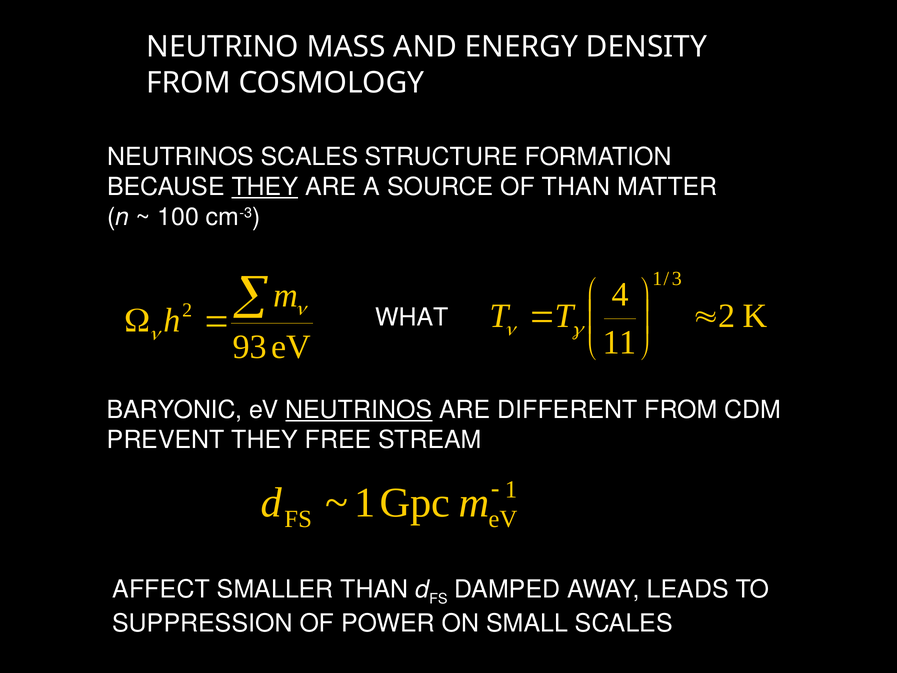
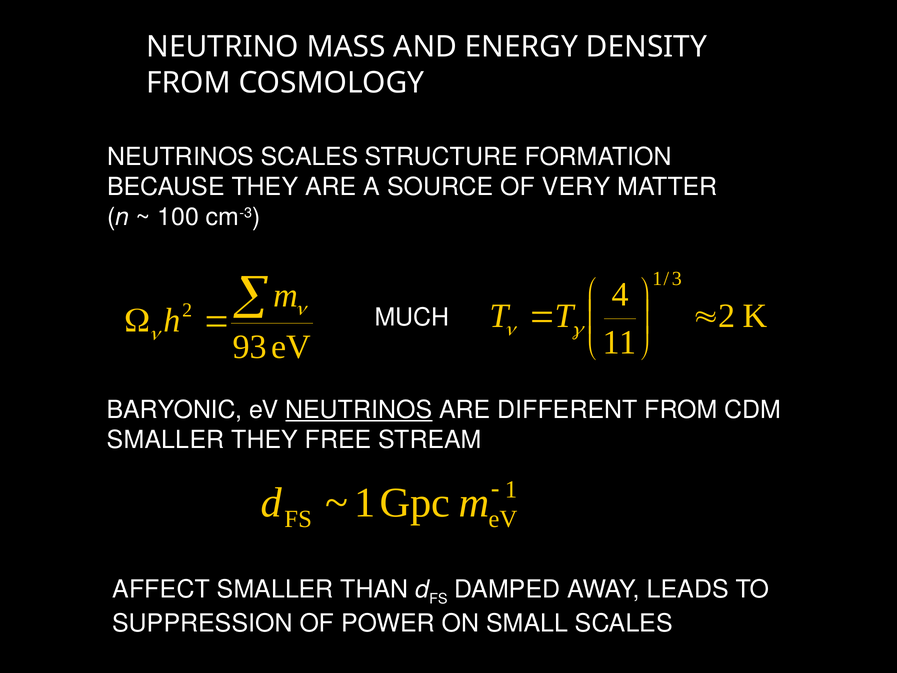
THEY underline: present -> none (265, 187)
OF THAN: THAN -> VERY (576, 187)
WHAT: WHAT -> MUCH (412, 317)
PREVENT: PREVENT -> SMALLER (166, 440)
